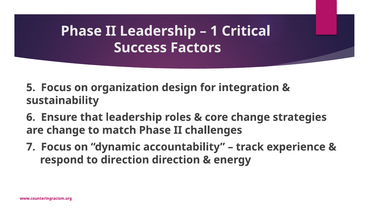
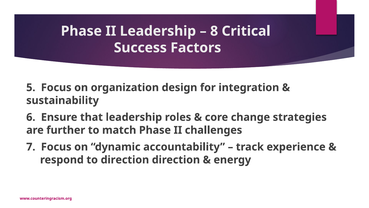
1: 1 -> 8 (214, 31)
are change: change -> further (66, 130)
